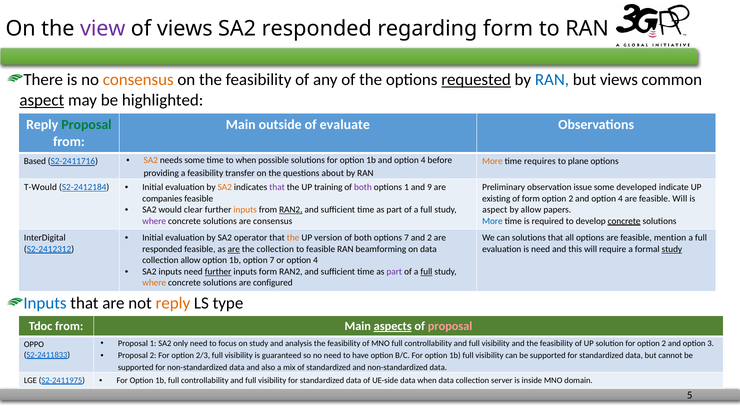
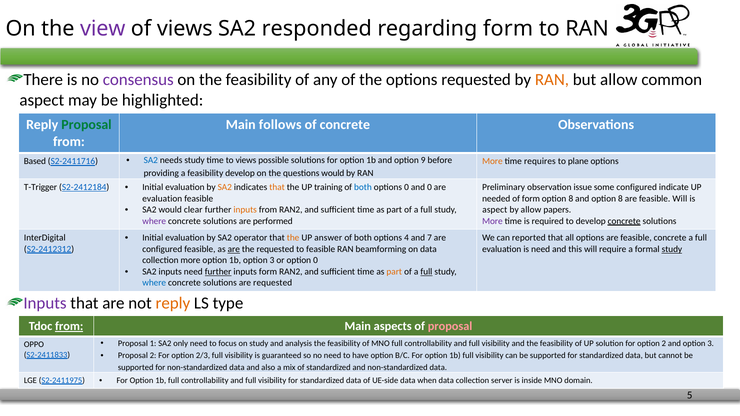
consensus colour: orange -> purple (138, 80)
requested underline: present -> none (476, 80)
RAN colour: blue -> orange (552, 80)
but views: views -> allow (619, 80)
aspect underline: present -> none (42, 100)
outside: outside -> follows (280, 125)
of evaluate: evaluate -> concrete (345, 125)
SA2 colour: orange -> blue (151, 160)
needs some: some -> study (195, 160)
to when: when -> views (246, 160)
1b and option 4: 4 -> 9 (423, 160)
feasibility transfer: transfer -> develop (240, 173)
questions about: about -> would (333, 173)
T-Would: T-Would -> T-Trigger (41, 187)
that colour: purple -> orange (277, 187)
both colour: purple -> blue (363, 187)
options 1: 1 -> 0 (406, 187)
and 9: 9 -> 0 (429, 187)
some developed: developed -> configured (637, 187)
companies: companies -> evaluation (162, 199)
existing: existing -> needed (496, 199)
2: 2 -> 8 (571, 199)
4: 4 -> 8 (620, 199)
RAN2 underline: present -> none (291, 210)
are consensus: consensus -> performed (273, 221)
More colour: blue -> purple (492, 221)
version: version -> answer (328, 238)
options 7: 7 -> 4 (406, 238)
and 2: 2 -> 7 (429, 238)
can solutions: solutions -> reported (529, 238)
feasible mention: mention -> concrete (670, 238)
responded: responded -> configured (162, 249)
the collection: collection -> requested (275, 249)
collection allow: allow -> more (191, 261)
1b option 7: 7 -> 3 (272, 261)
or option 4: 4 -> 0 (316, 261)
part colour: purple -> orange (394, 272)
where colour: orange -> blue (154, 283)
are configured: configured -> requested (273, 283)
Inputs colour: blue -> purple (45, 304)
from underline: none -> present (69, 326)
aspects underline: present -> none (393, 326)
